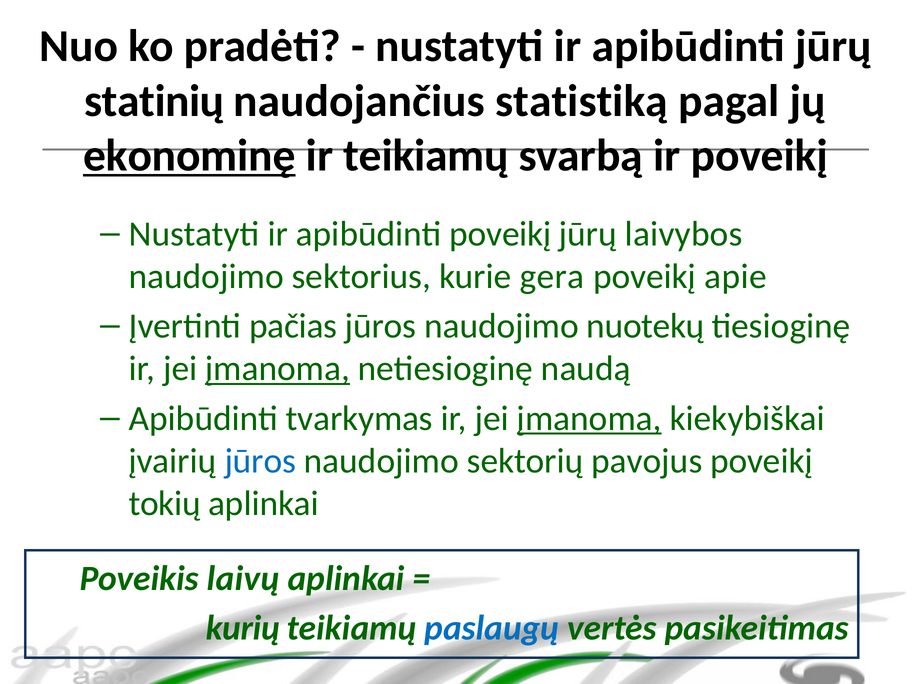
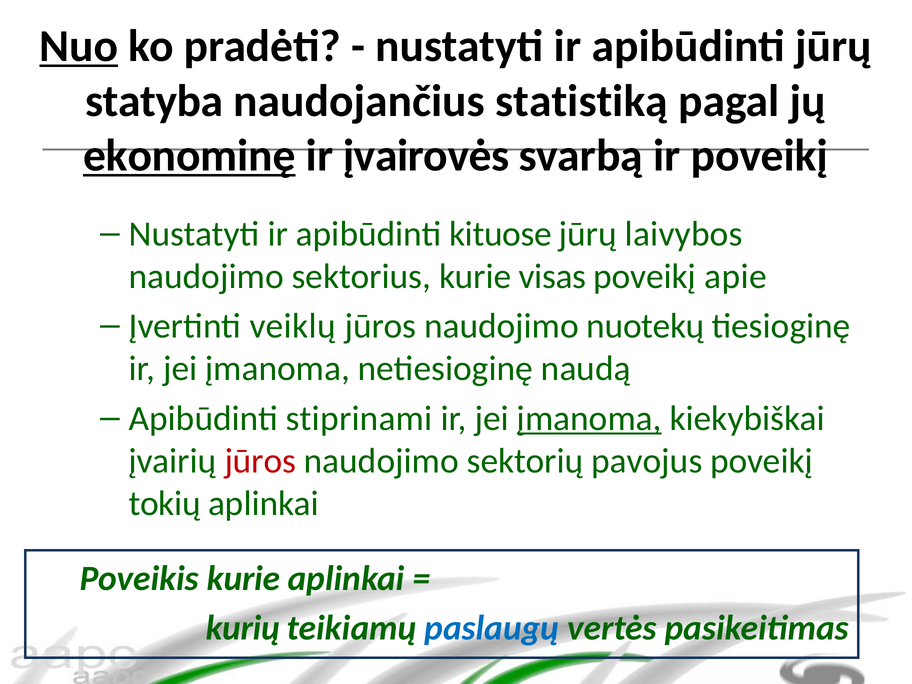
Nuo underline: none -> present (79, 46)
statinių: statinių -> statyba (154, 101)
ir teikiamų: teikiamų -> įvairovės (426, 156)
apibūdinti poveikį: poveikį -> kituose (500, 234)
gera: gera -> visas (552, 276)
pačias: pačias -> veiklų (293, 326)
įmanoma underline: present -> none (278, 369)
tvarkymas: tvarkymas -> stiprinami (359, 418)
jūros colour: blue -> red (260, 461)
Poveikis laivų: laivų -> kurie (243, 579)
